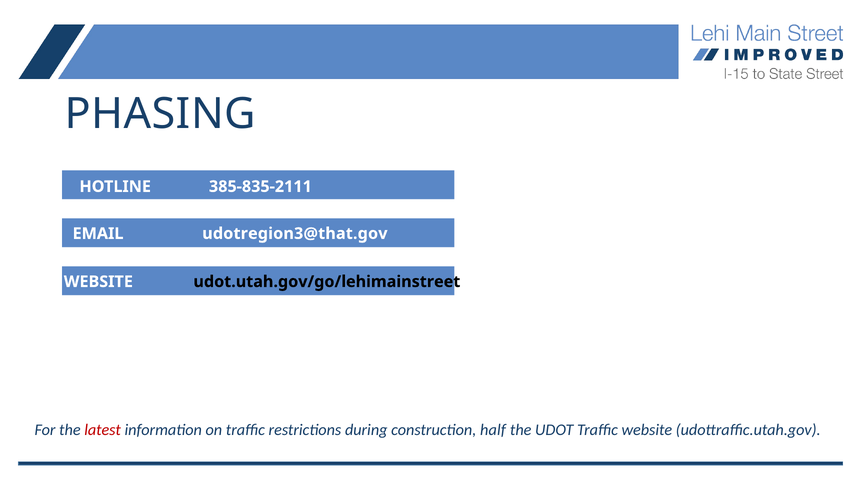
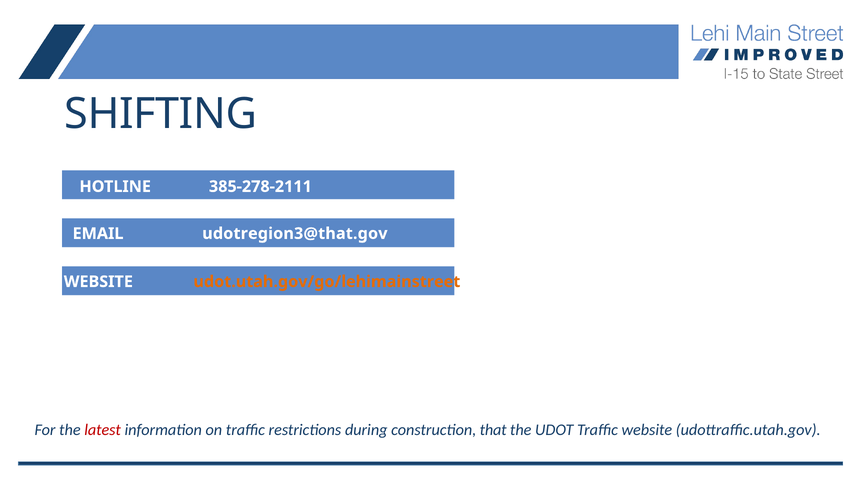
PHASING: PHASING -> SHIFTING (161, 114)
385-835-2111: 385-835-2111 -> 385-278-2111 (260, 187)
udot.utah.gov/go/lehimainstreet colour: black -> orange (327, 282)
half: half -> that (493, 430)
